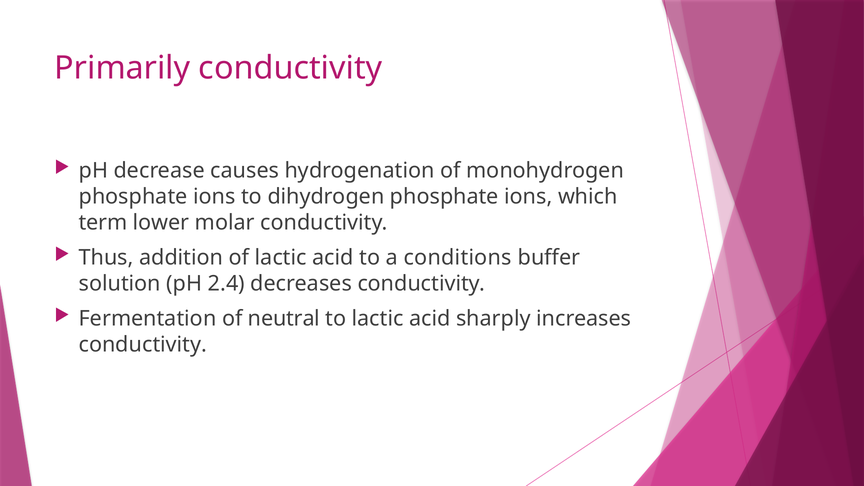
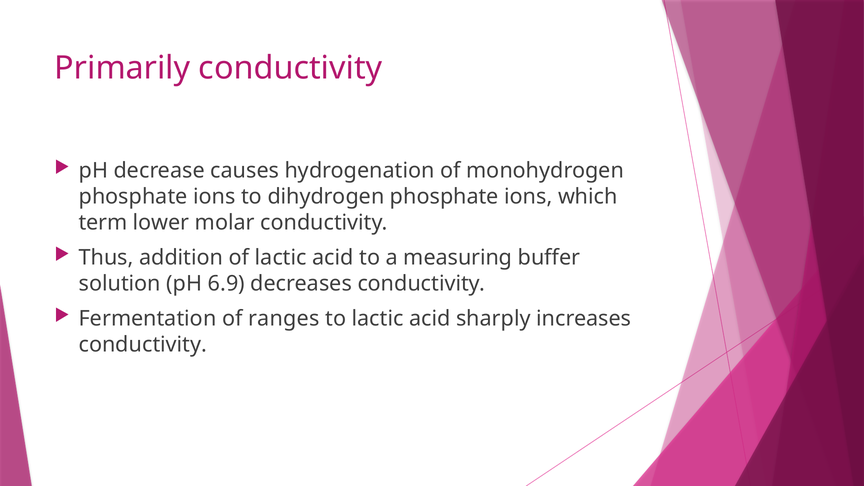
conditions: conditions -> measuring (458, 258)
2.4: 2.4 -> 6.9 (226, 284)
neutral: neutral -> ranges (284, 318)
